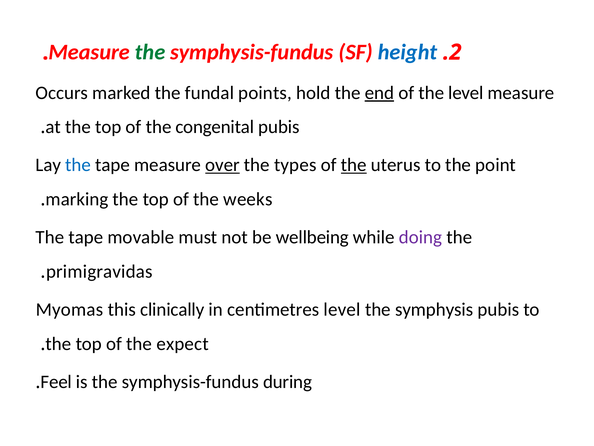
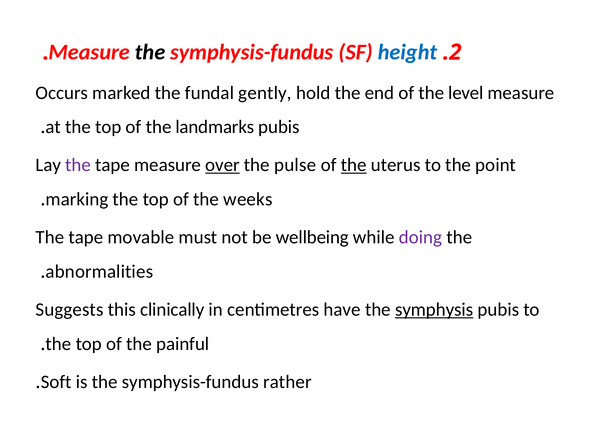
the colour: green -> black (150, 52)
points: points -> gently (265, 93)
end underline: present -> none (379, 93)
congenital: congenital -> landmarks (215, 127)
the colour: blue -> purple (78, 165)
types: types -> pulse (295, 165)
primigravidas: primigravidas -> abnormalities (99, 271)
Myomas: Myomas -> Suggests (70, 309)
centimetres level: level -> have (342, 309)
symphysis underline: none -> present (434, 309)
expect: expect -> painful (183, 343)
Feel: Feel -> Soft (56, 381)
during: during -> rather (287, 381)
